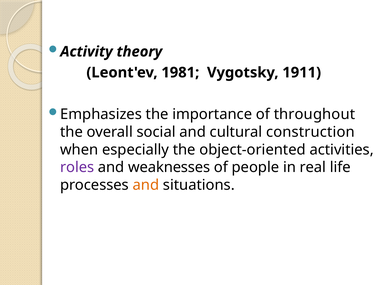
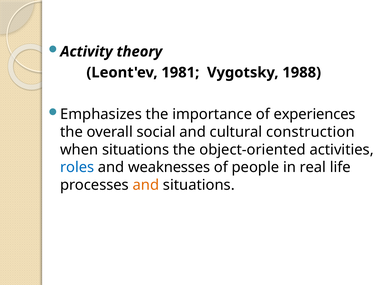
1911: 1911 -> 1988 (302, 73)
throughout: throughout -> experiences (315, 114)
when especially: especially -> situations (136, 150)
roles colour: purple -> blue (77, 167)
